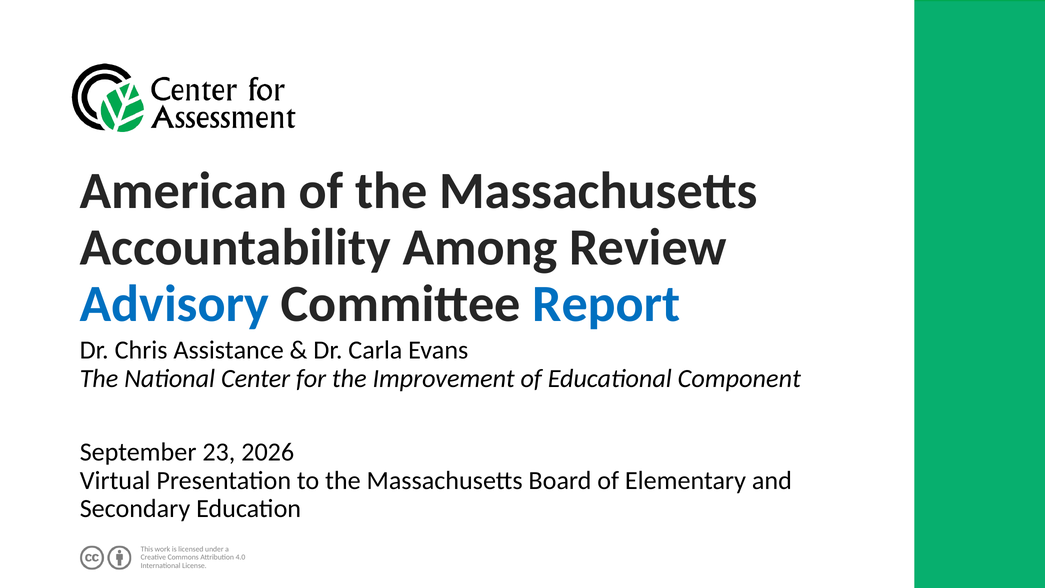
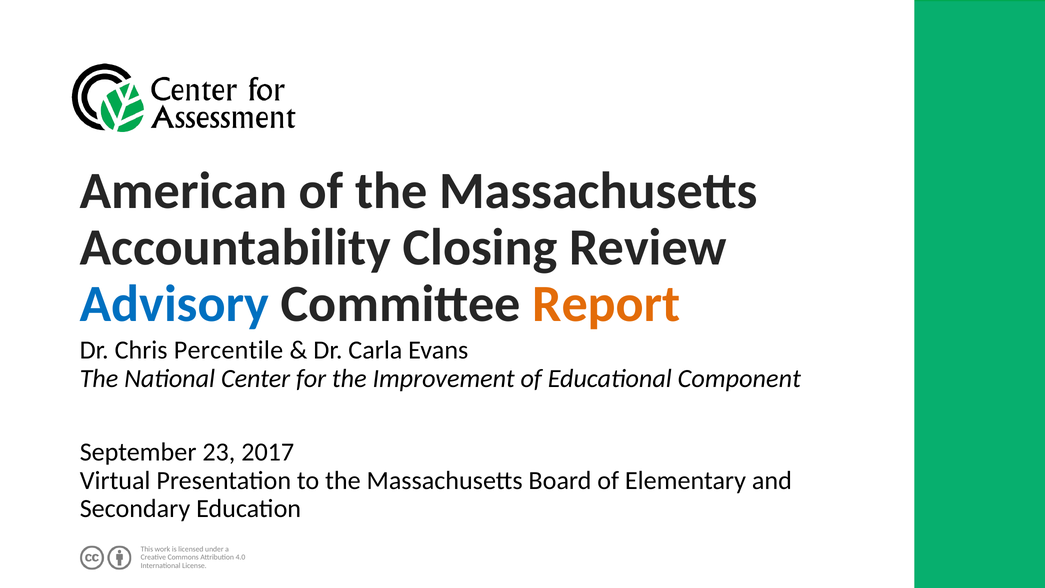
Among: Among -> Closing (480, 247)
Report colour: blue -> orange (606, 304)
Assistance: Assistance -> Percentile (228, 350)
2026: 2026 -> 2017 (268, 452)
